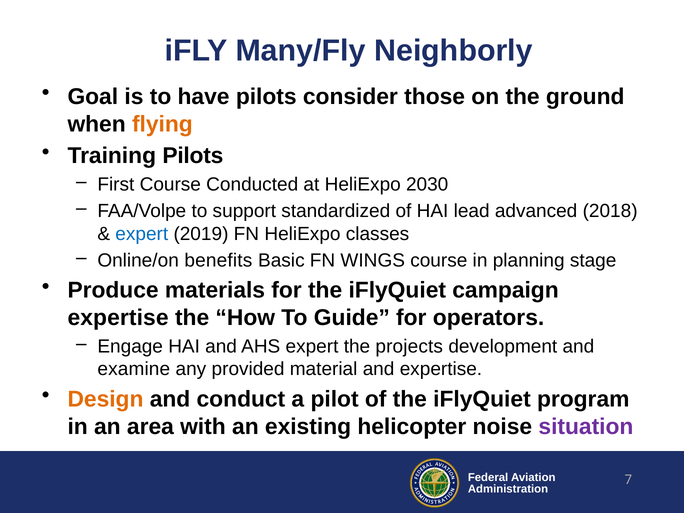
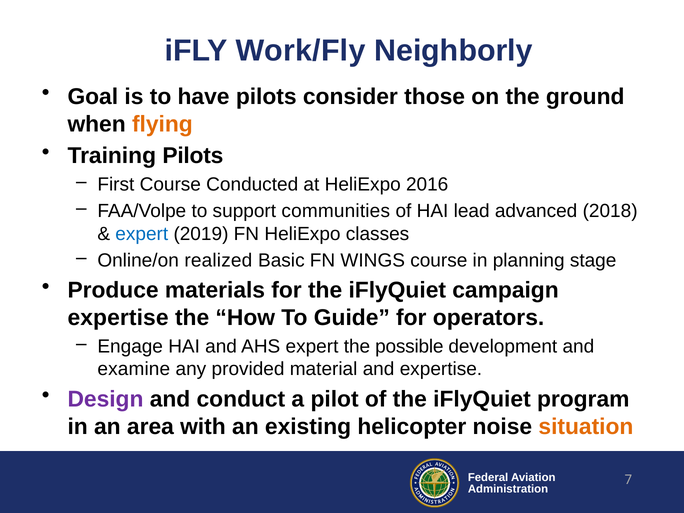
Many/Fly: Many/Fly -> Work/Fly (301, 51)
2030: 2030 -> 2016 (427, 185)
standardized: standardized -> communities (336, 211)
benefits: benefits -> realized (218, 261)
projects: projects -> possible (409, 346)
Design colour: orange -> purple (105, 399)
situation colour: purple -> orange (586, 426)
